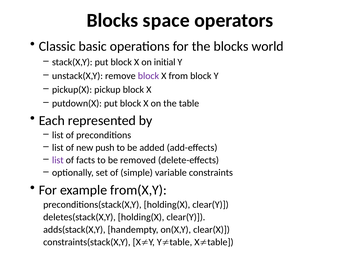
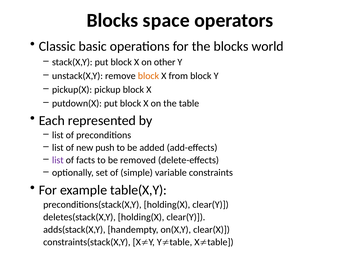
initial: initial -> other (165, 62)
block colour: purple -> orange (148, 76)
from(X,Y: from(X,Y -> table(X,Y (139, 190)
